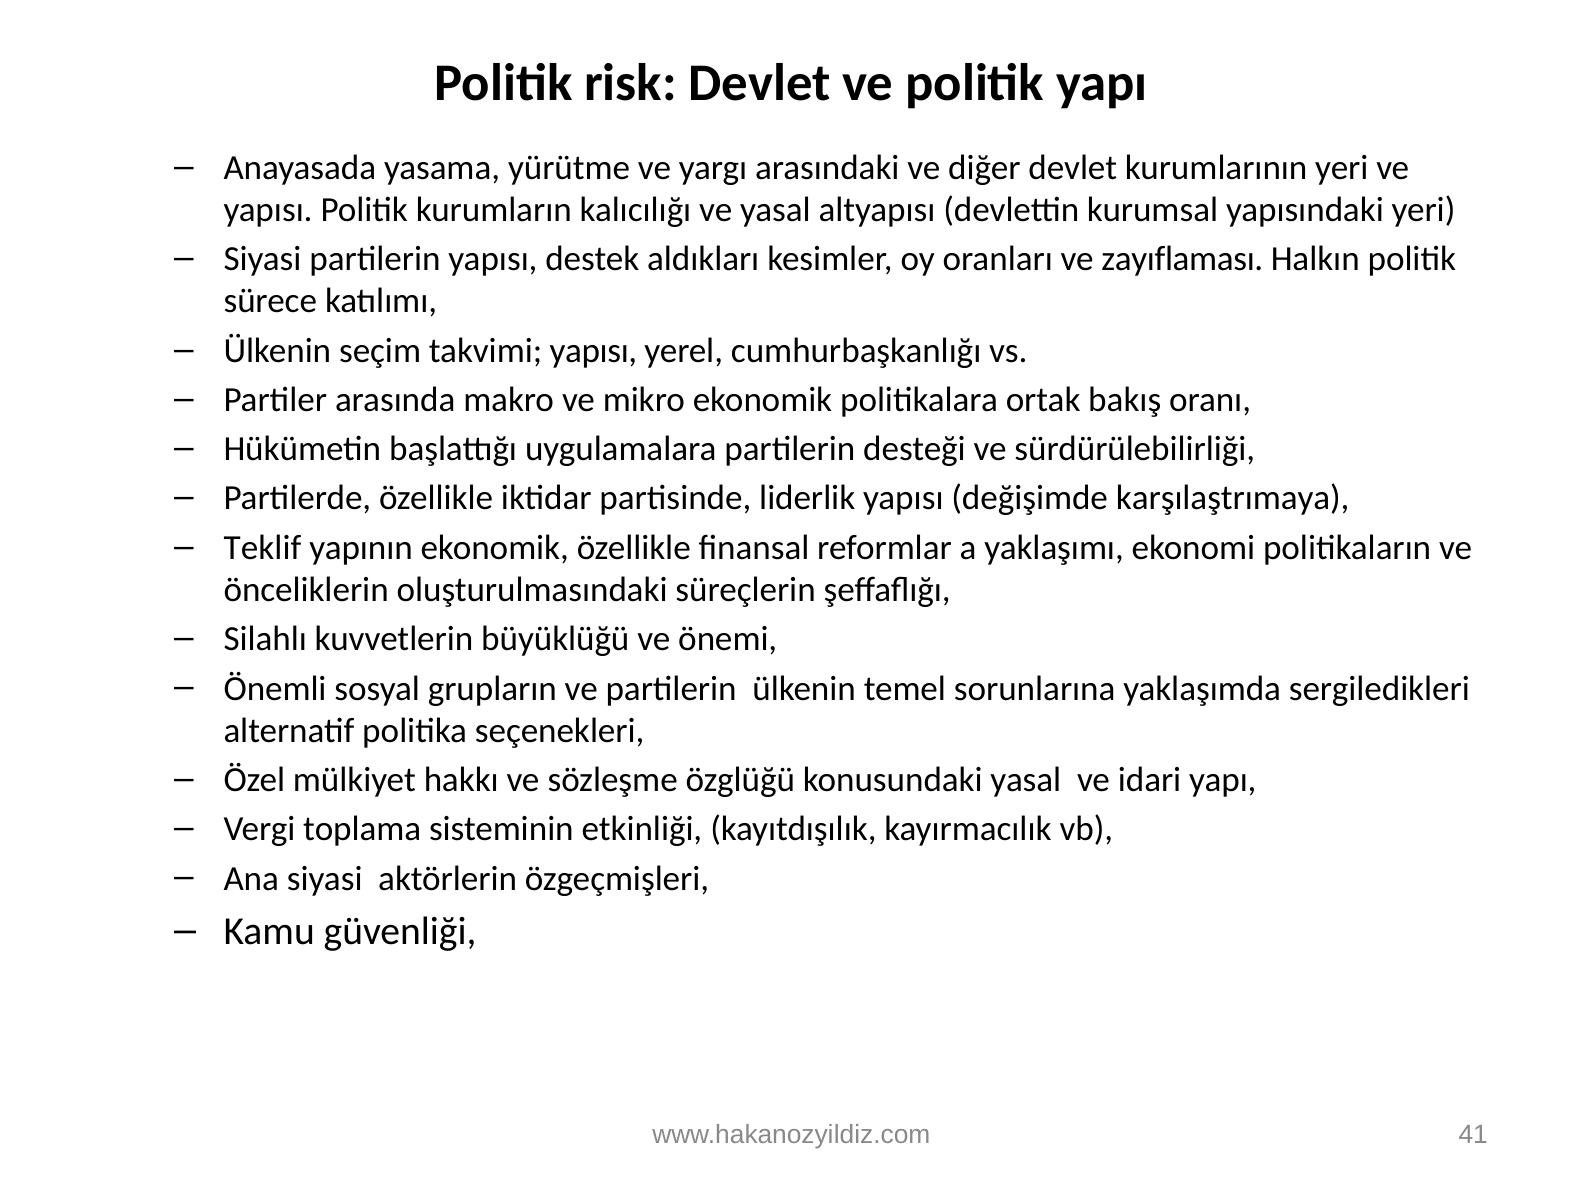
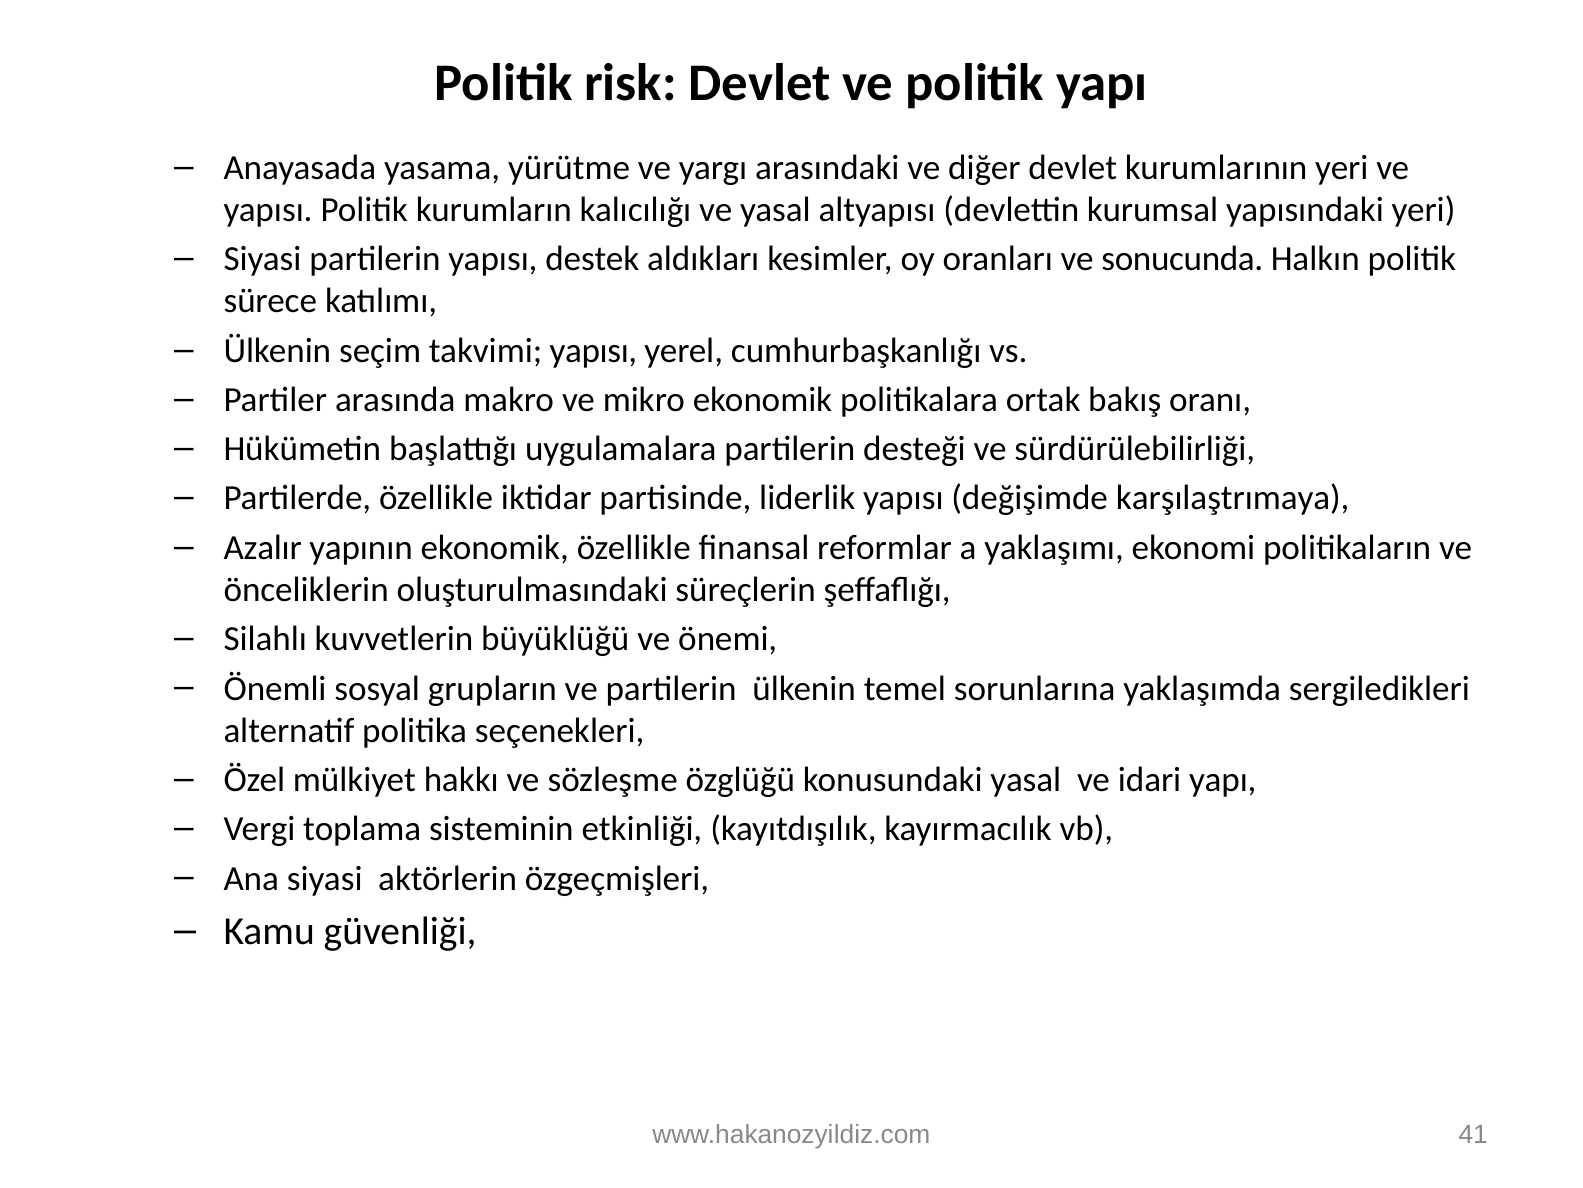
zayıflaması: zayıflaması -> sonucunda (1182, 259)
Teklif: Teklif -> Azalır (263, 547)
